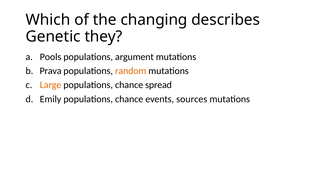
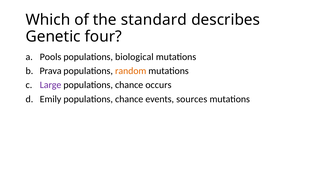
changing: changing -> standard (154, 20)
they: they -> four (103, 37)
argument: argument -> biological (134, 57)
Large colour: orange -> purple (51, 85)
spread: spread -> occurs (158, 85)
